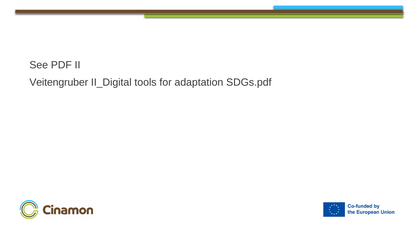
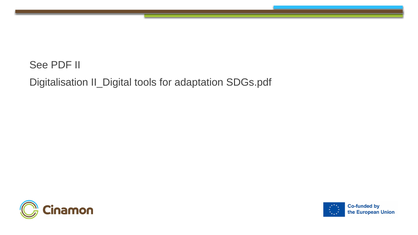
Veitengruber: Veitengruber -> Digitalisation (59, 82)
